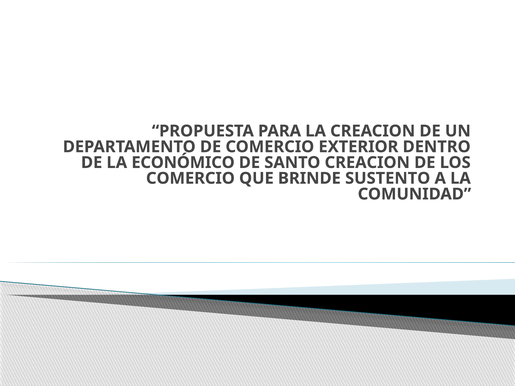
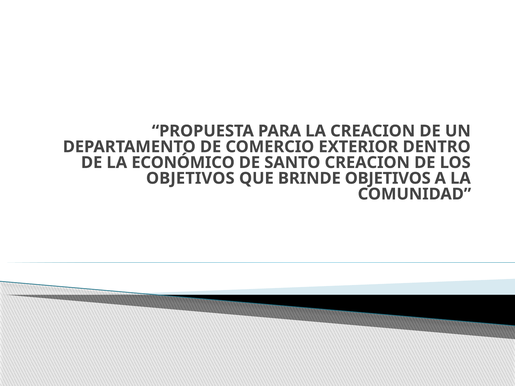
COMERCIO: COMERCIO -> OBJETIVOS (190, 178)
BRINDE SUSTENTO: SUSTENTO -> OBJETIVOS (388, 178)
